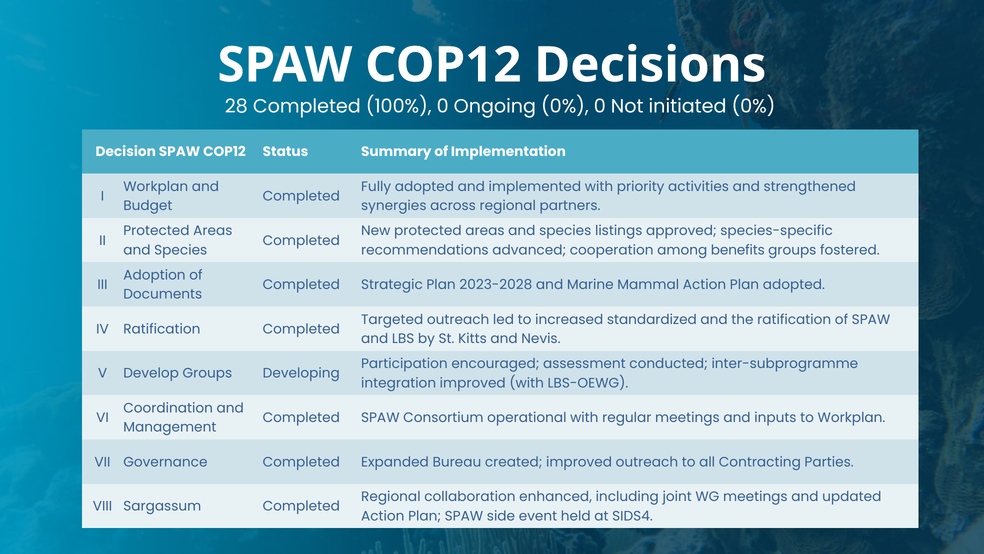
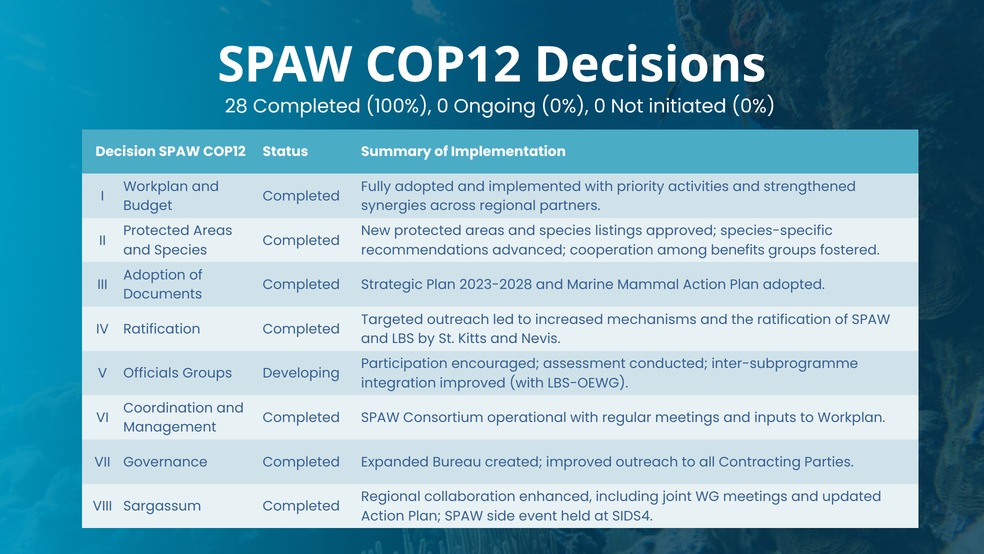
standardized: standardized -> mechanisms (652, 319)
Develop: Develop -> Officials (151, 373)
